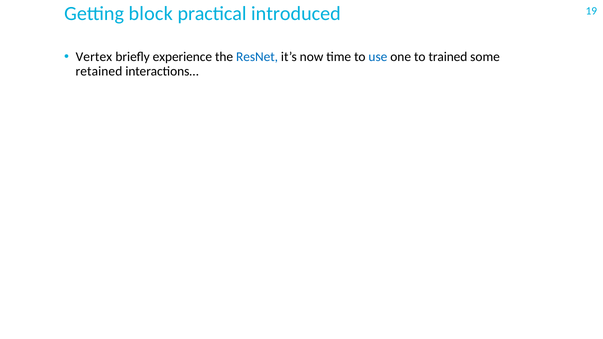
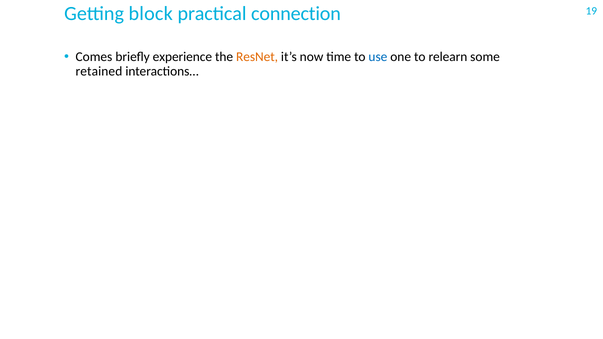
introduced: introduced -> connection (296, 14)
Vertex: Vertex -> Comes (94, 57)
ResNet colour: blue -> orange (257, 57)
trained: trained -> relearn (448, 57)
